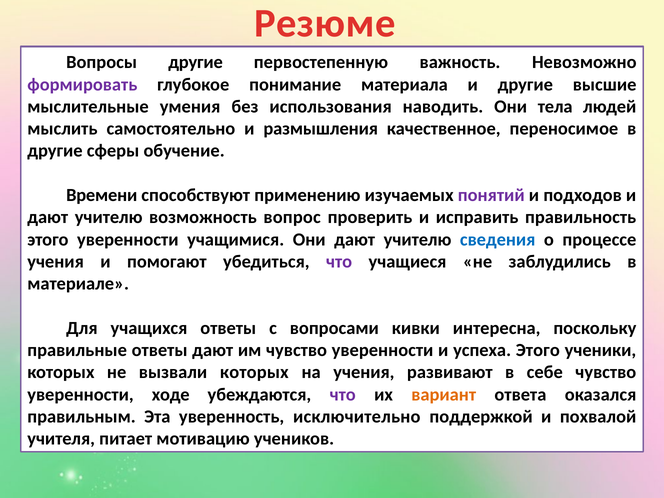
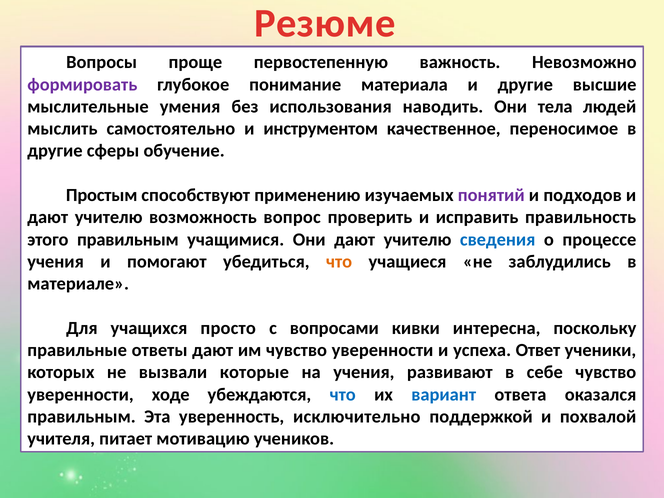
Вопросы другие: другие -> проще (195, 62)
размышления: размышления -> инструментом (321, 129)
Времени: Времени -> Простым (102, 195)
этого уверенности: уверенности -> правильным (128, 239)
что colour: purple -> orange (339, 262)
учащихся ответы: ответы -> просто (228, 328)
успеха Этого: Этого -> Ответ (538, 350)
вызвали которых: которых -> которые (254, 372)
что colour: purple -> blue (343, 394)
вариант colour: orange -> blue (444, 394)
